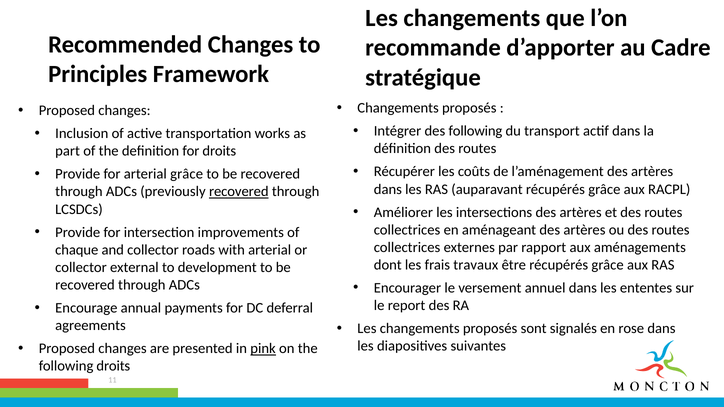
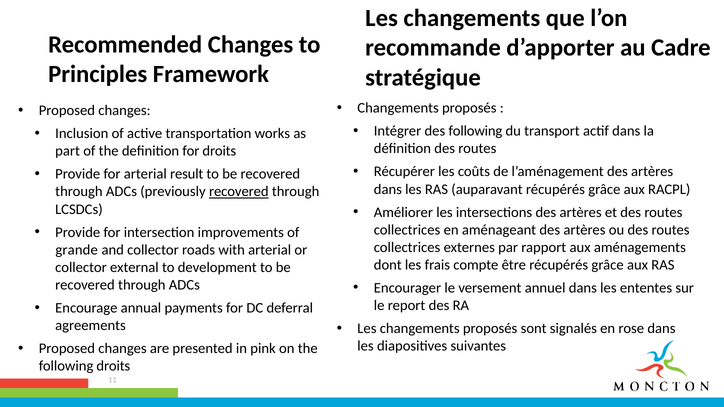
arterial grâce: grâce -> result (187, 174)
chaque: chaque -> grande (77, 250)
travaux: travaux -> compte (476, 265)
pink underline: present -> none (263, 349)
